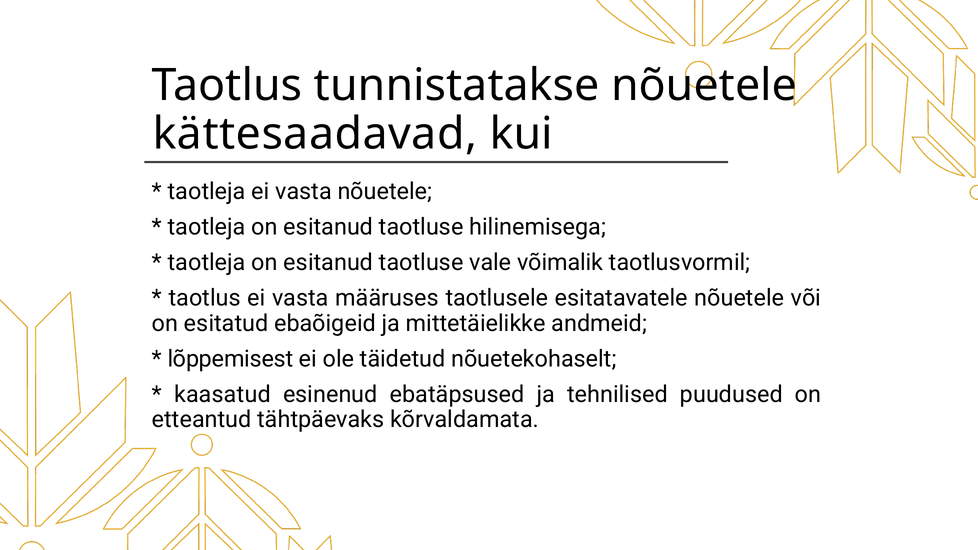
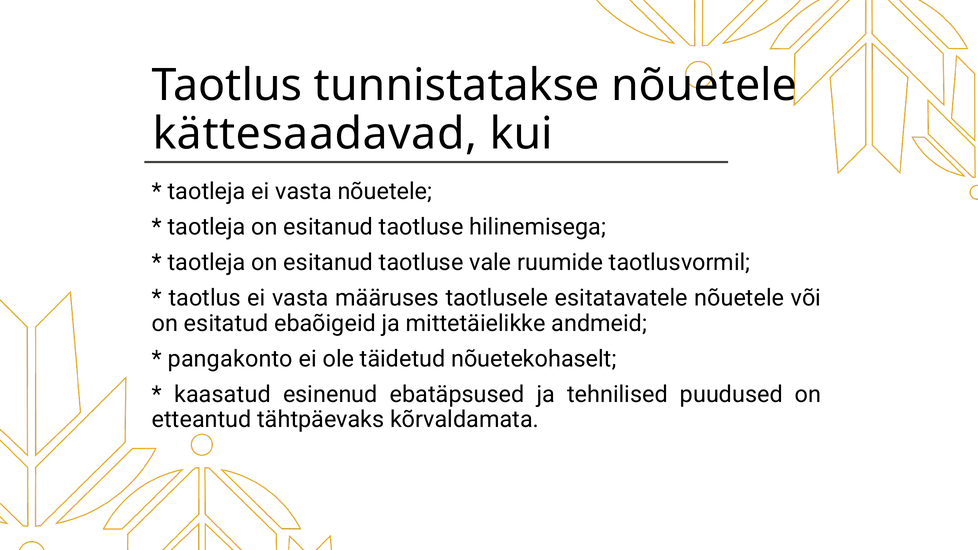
võimalik: võimalik -> ruumide (560, 263)
lõppemisest: lõppemisest -> pangakonto (230, 359)
